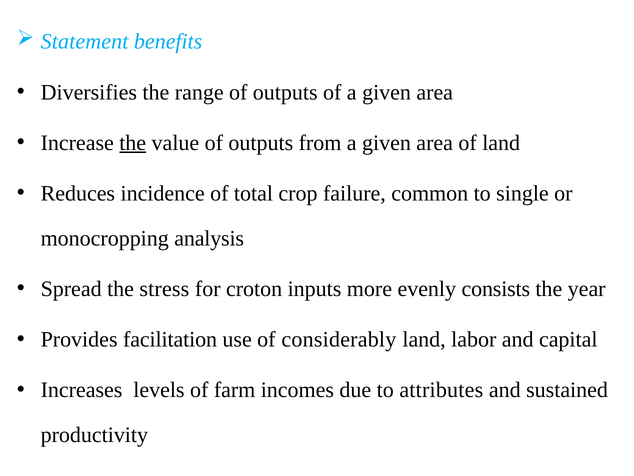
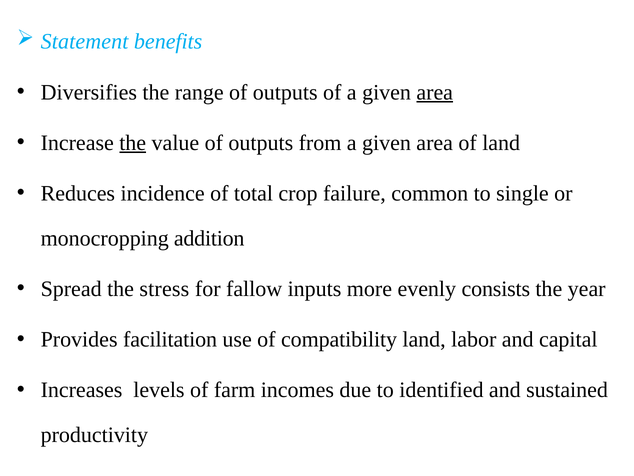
area underline: none -> present (435, 92)
analysis: analysis -> addition (209, 238)
croton: croton -> fallow (254, 289)
considerably: considerably -> compatibility (339, 339)
attributes: attributes -> identified (441, 390)
